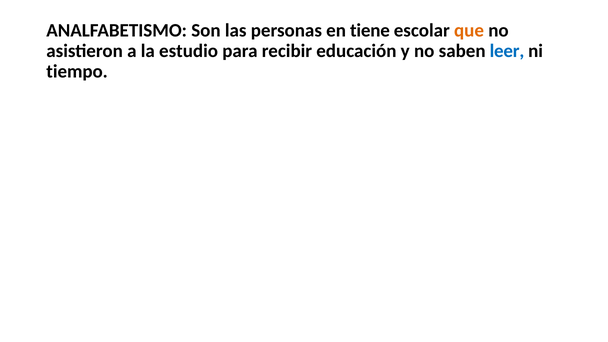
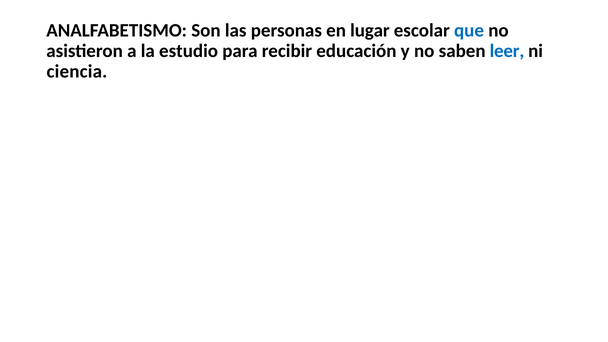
tiene: tiene -> lugar (370, 31)
que colour: orange -> blue (469, 31)
tiempo: tiempo -> ciencia (77, 72)
